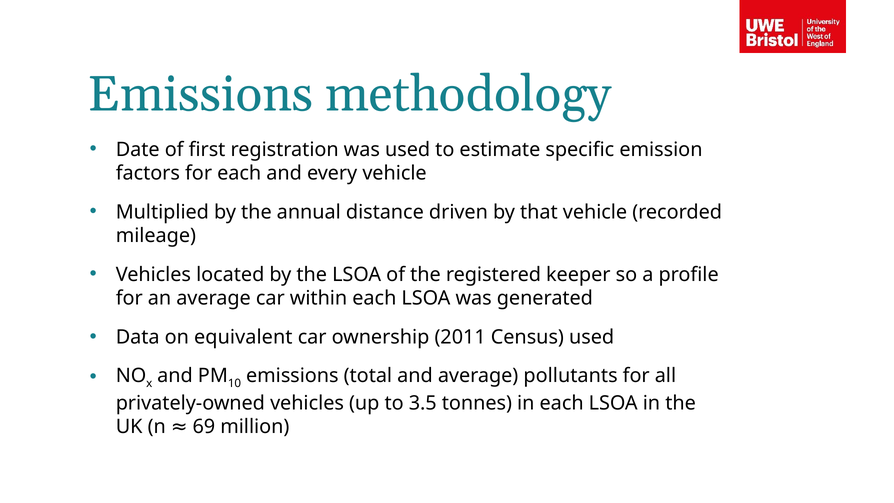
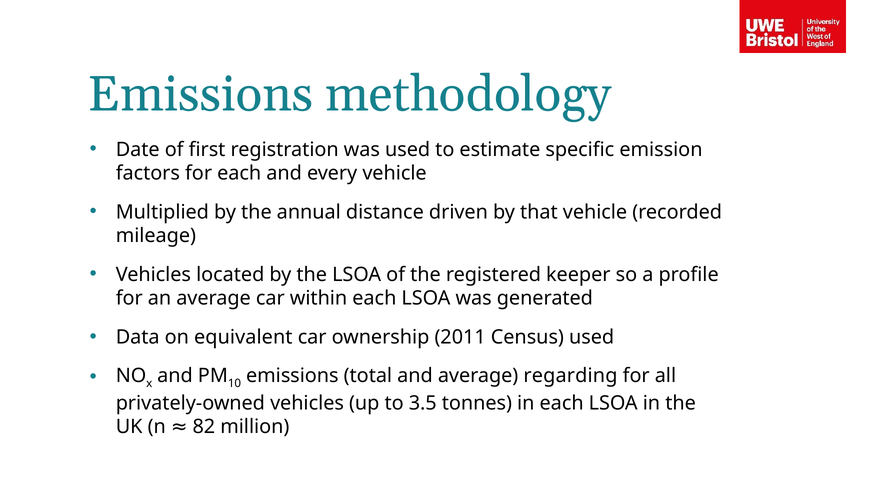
pollutants: pollutants -> regarding (570, 376)
69: 69 -> 82 (204, 427)
